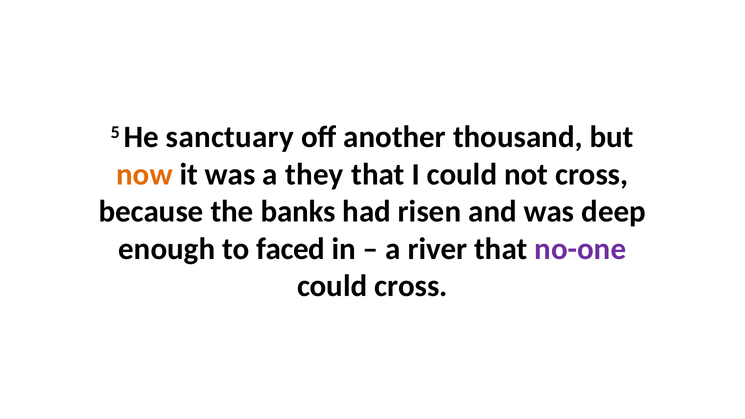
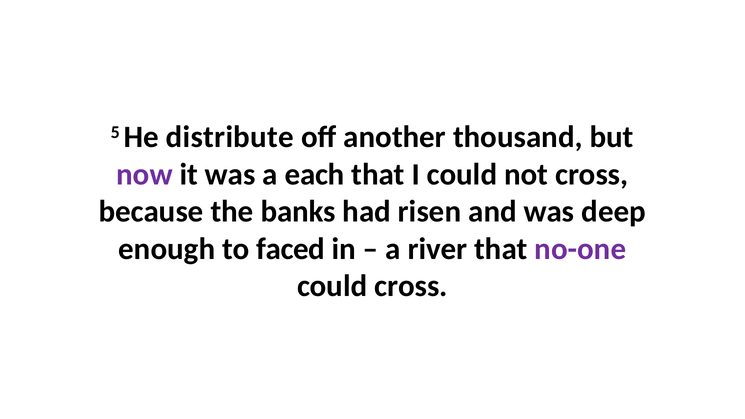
sanctuary: sanctuary -> distribute (230, 137)
now colour: orange -> purple (144, 174)
they: they -> each (315, 174)
